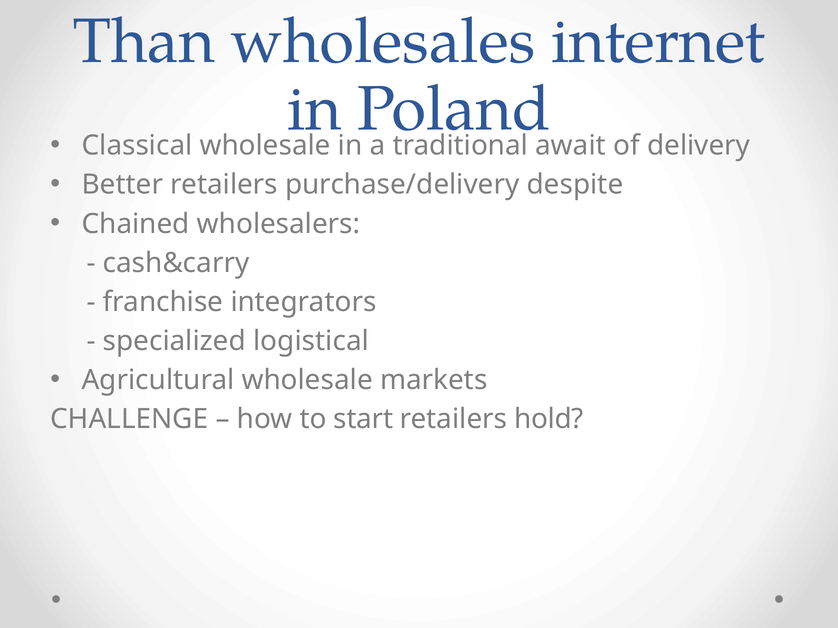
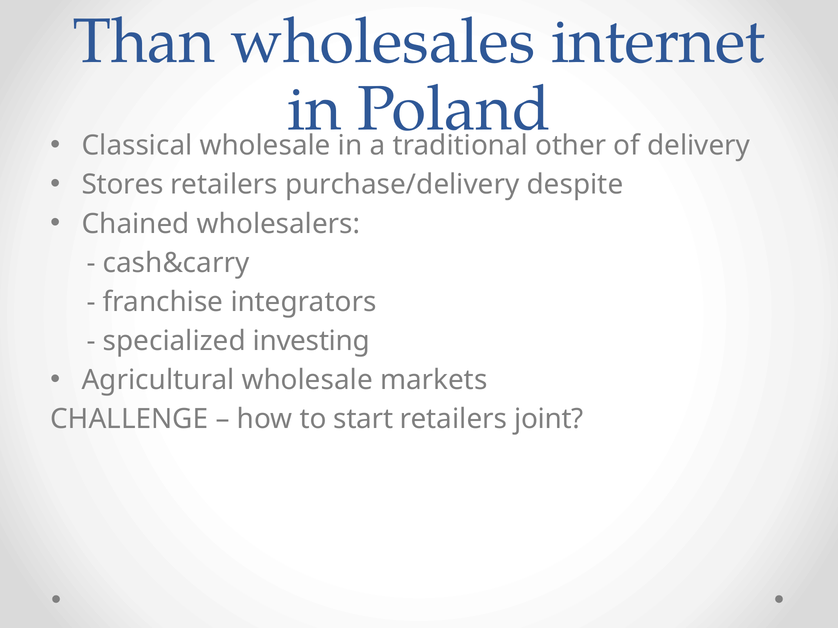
await: await -> other (571, 146)
Better: Better -> Stores (123, 185)
logistical: logistical -> investing (311, 341)
hold: hold -> joint (549, 419)
